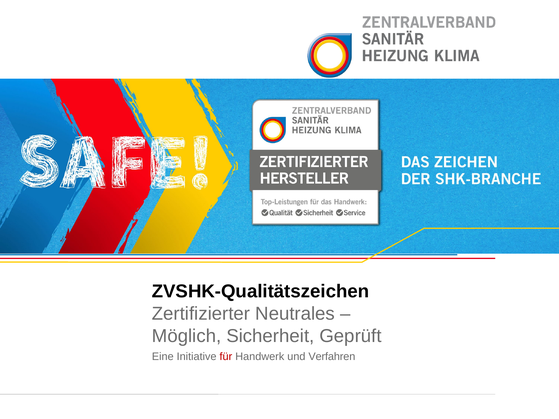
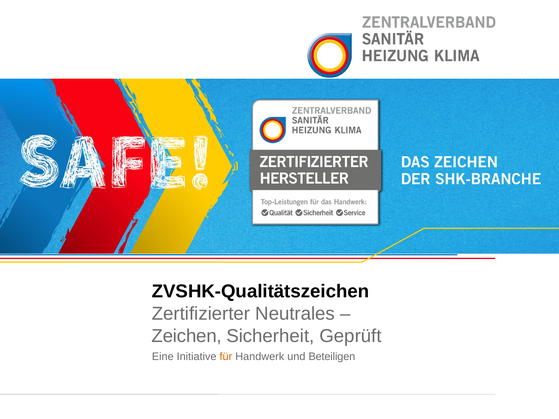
Möglich: Möglich -> Zeichen (187, 336)
für colour: red -> orange (226, 357)
Verfahren: Verfahren -> Beteiligen (332, 357)
